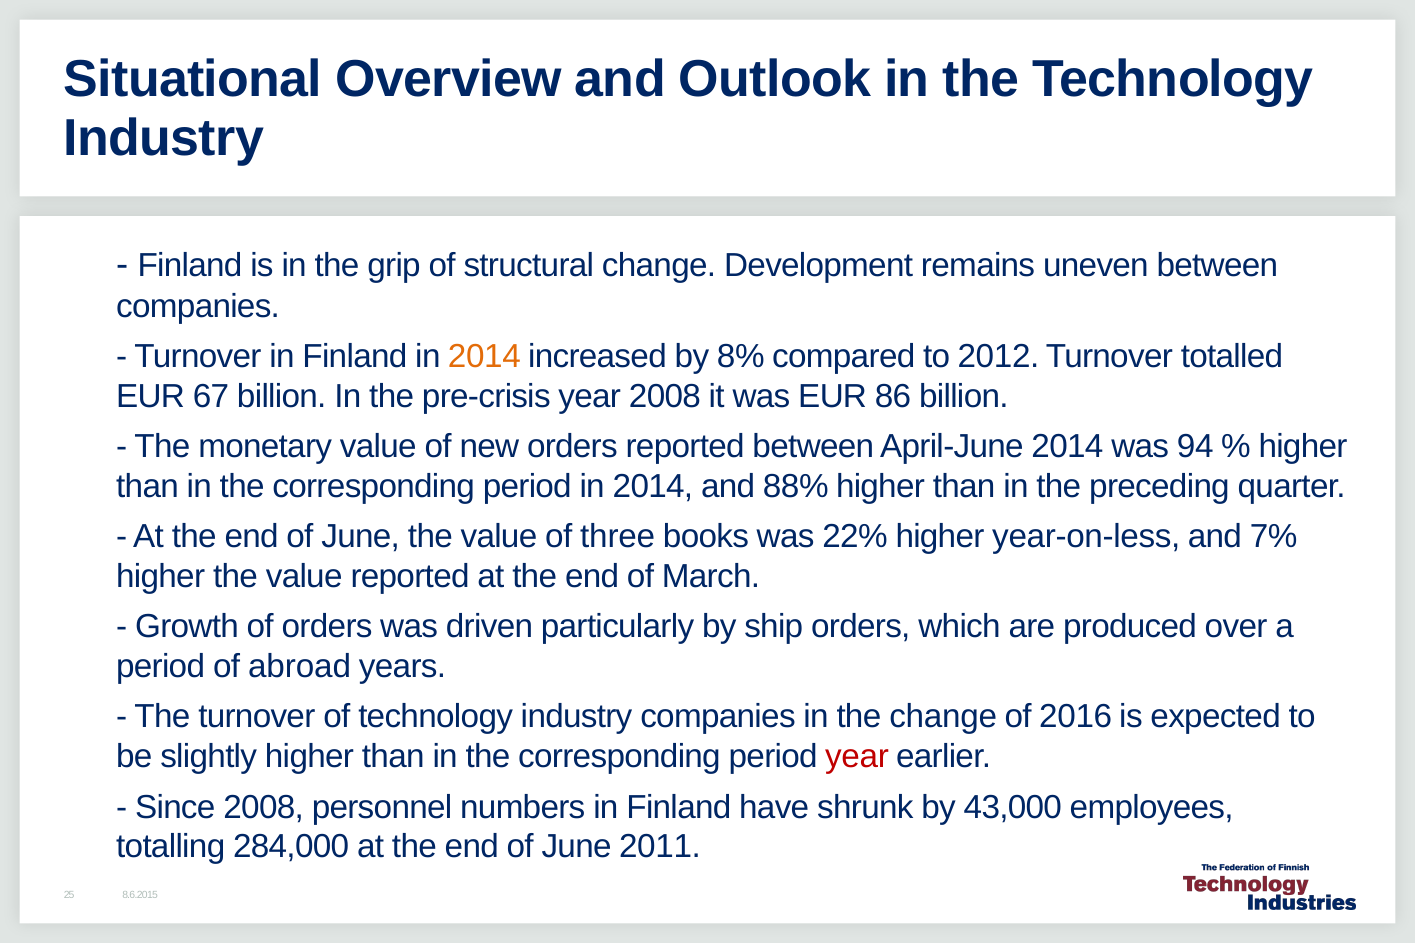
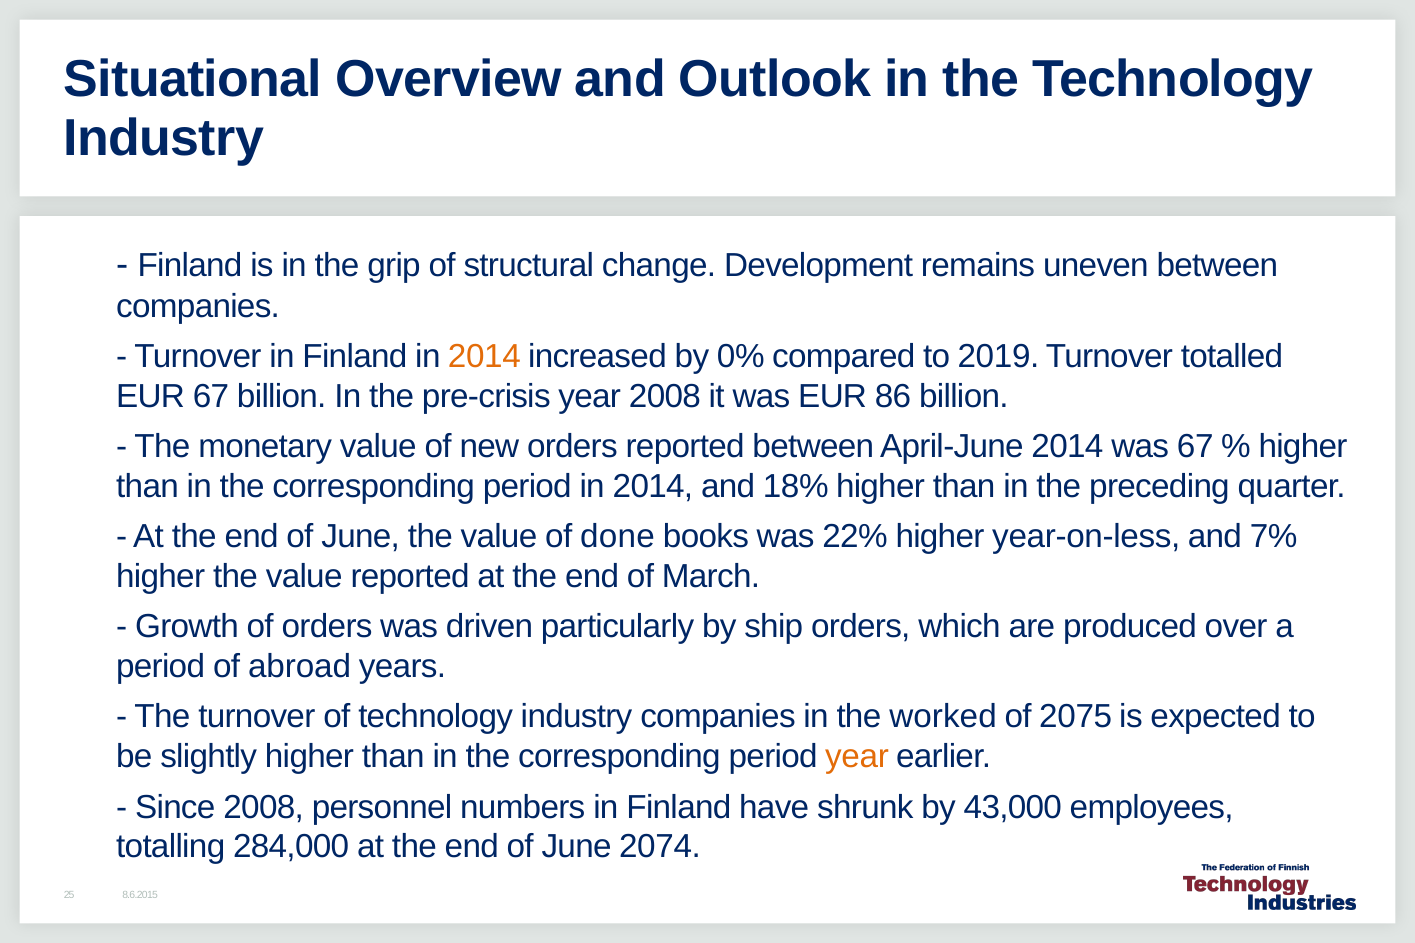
8%: 8% -> 0% (741, 357)
2012: 2012 -> 2019 (998, 357)
was 94: 94 -> 67 (1195, 447)
88%: 88% -> 18% (796, 487)
three: three -> done (618, 537)
the change: change -> worked (943, 717)
2016: 2016 -> 2075 (1076, 717)
year colour: red -> orange (857, 757)
2011: 2011 -> 2074 (660, 847)
